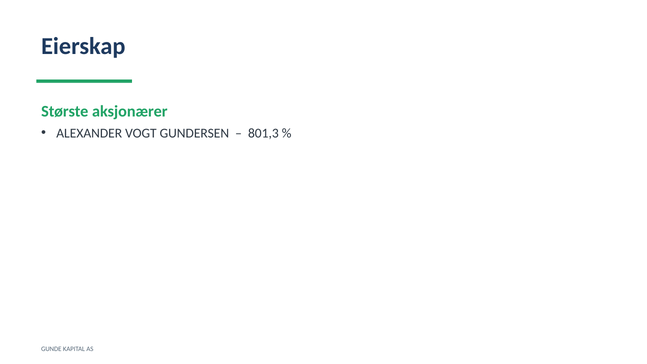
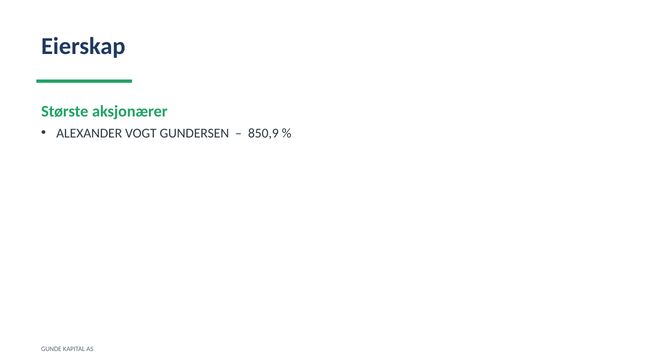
801,3: 801,3 -> 850,9 (263, 133)
